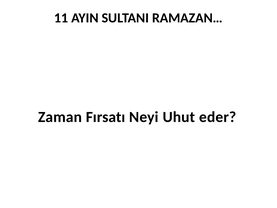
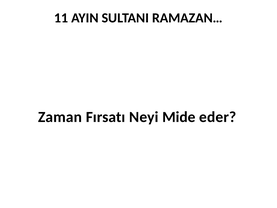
Uhut: Uhut -> Mide (179, 117)
